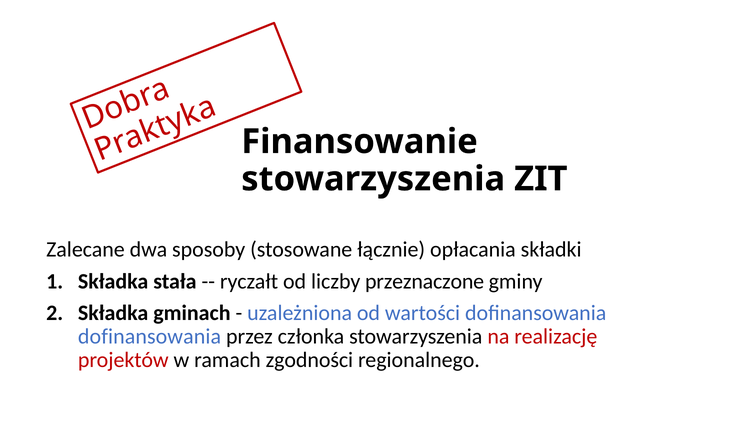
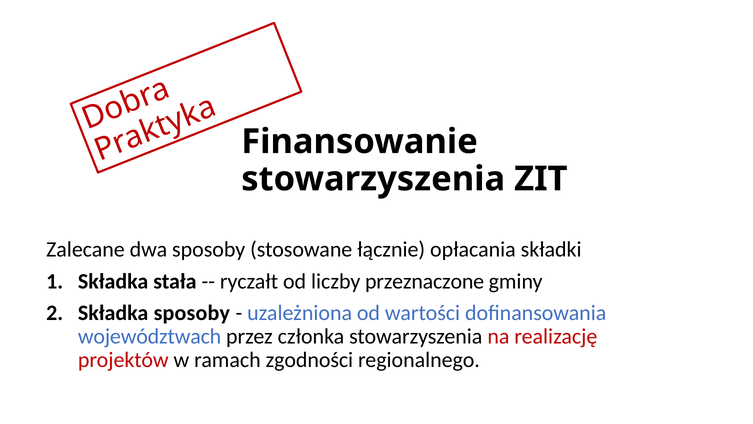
Składka gminach: gminach -> sposoby (192, 312)
dofinansowania: dofinansowania -> województwach (150, 336)
